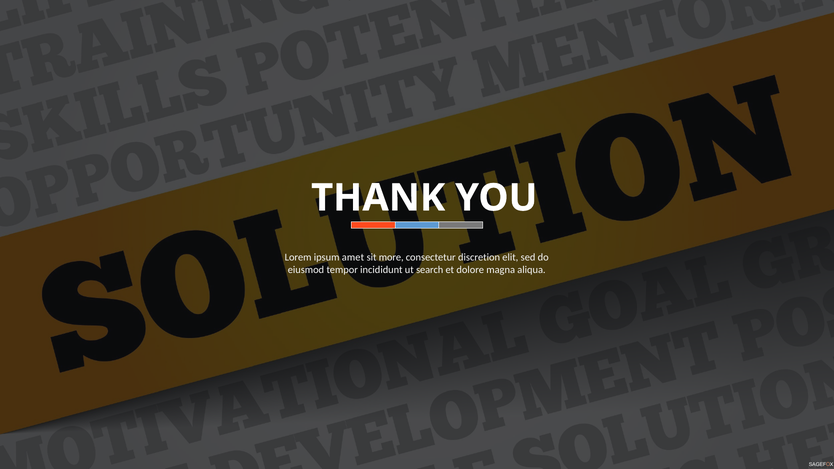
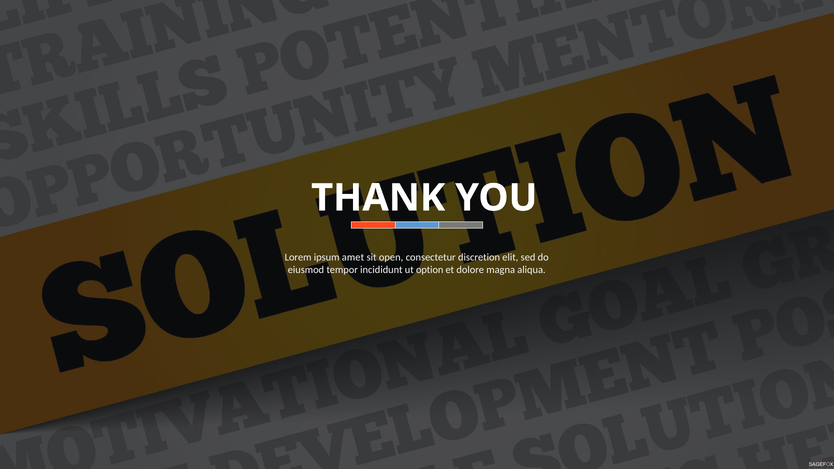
more: more -> open (391, 257)
search: search -> option (430, 270)
